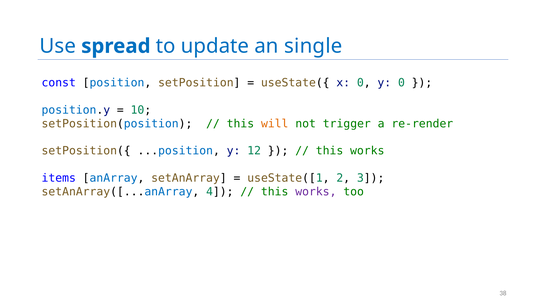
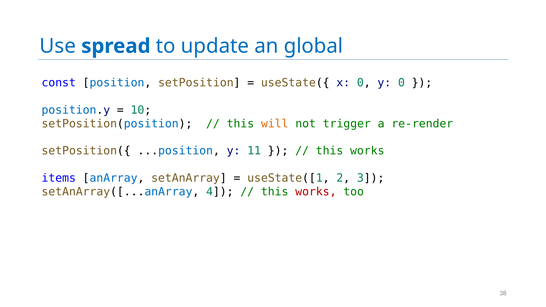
single: single -> global (313, 46)
12: 12 -> 11 (254, 151)
works colour: purple -> red (316, 192)
